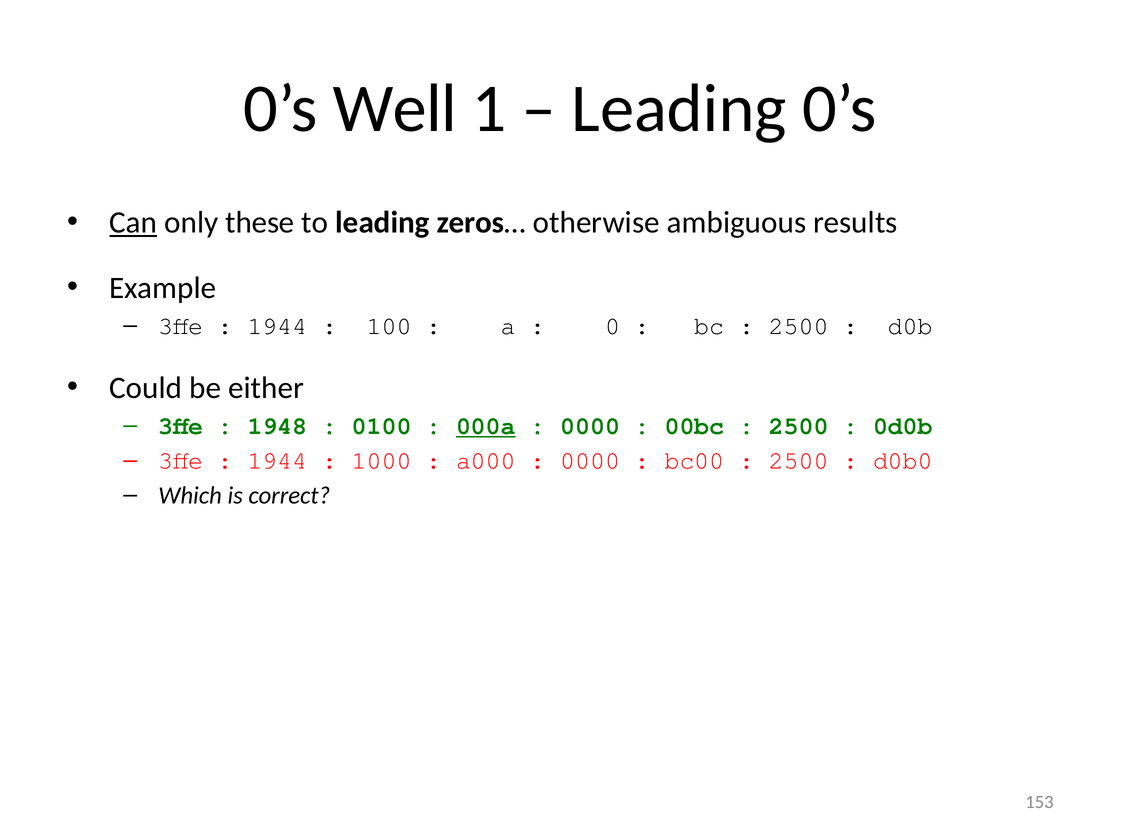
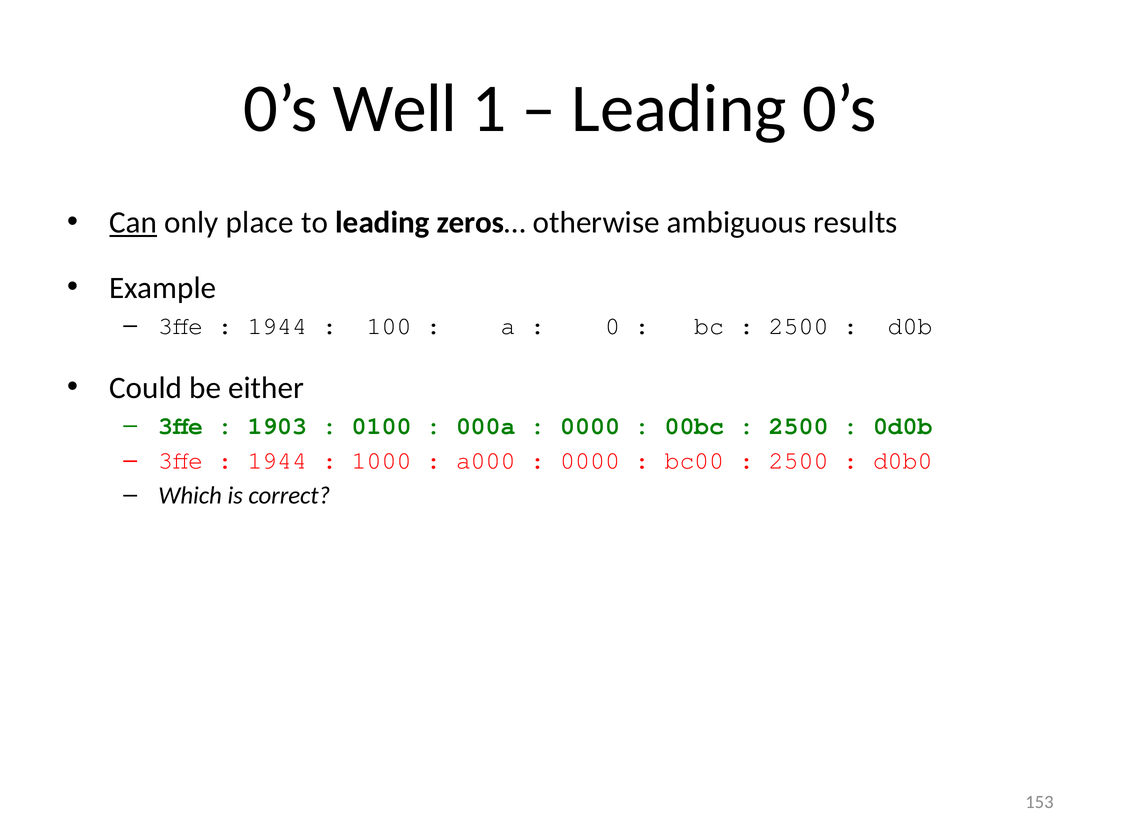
these: these -> place (260, 223)
1948: 1948 -> 1903 (277, 426)
000a underline: present -> none (486, 426)
